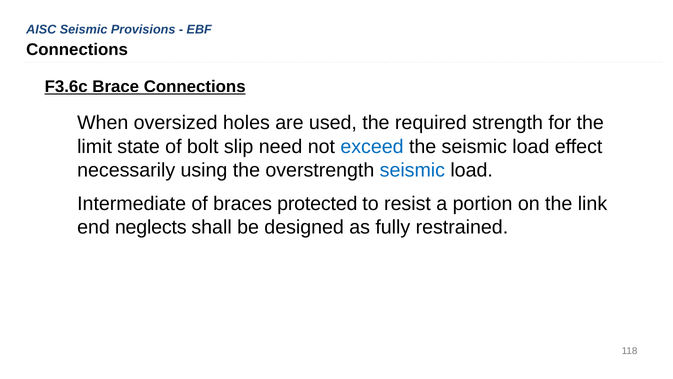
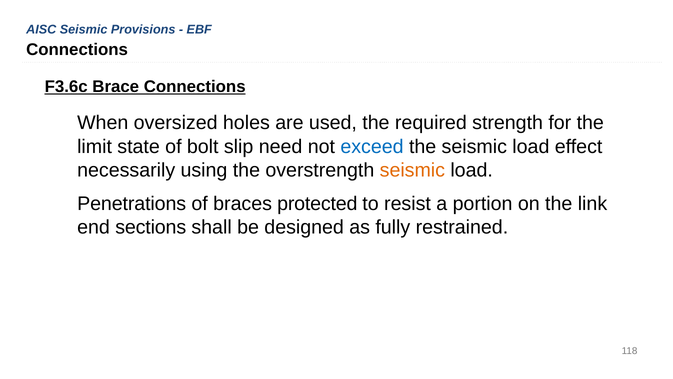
seismic colour: blue -> orange (412, 170)
Intermediate: Intermediate -> Penetrations (132, 203)
neglects: neglects -> sections (151, 227)
